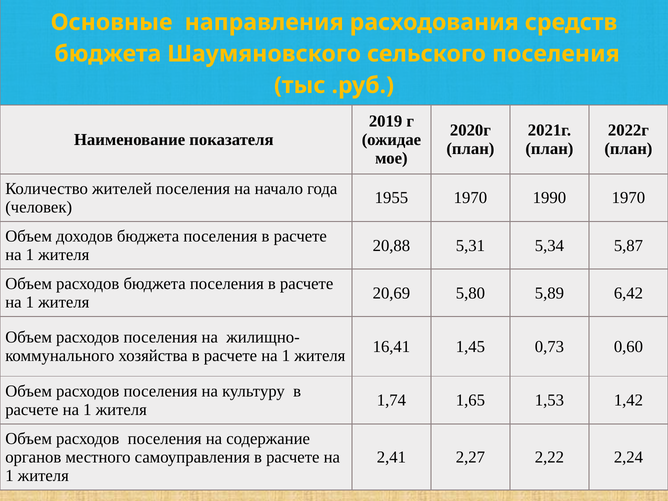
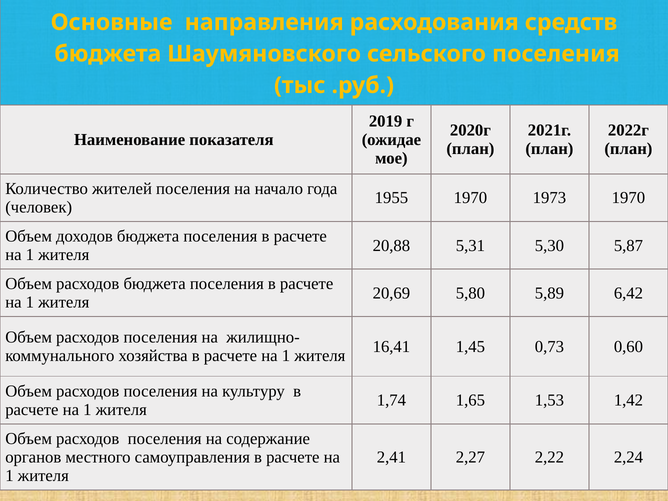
1990: 1990 -> 1973 (549, 198)
5,34: 5,34 -> 5,30 (549, 245)
